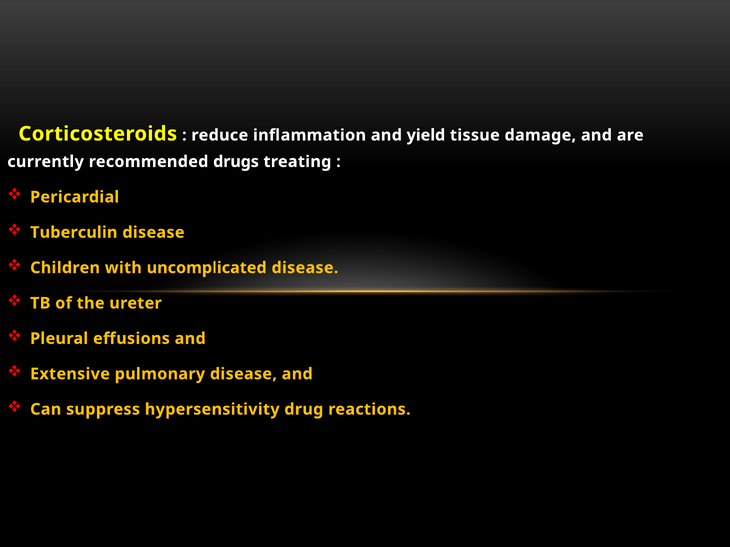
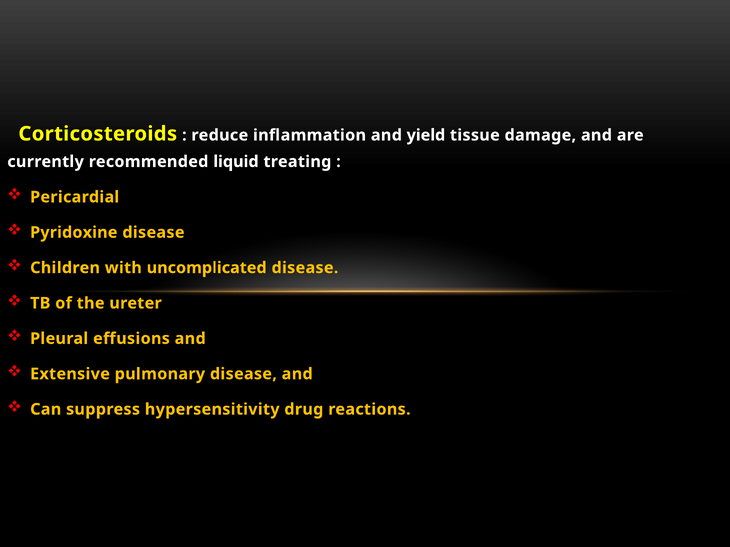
drugs: drugs -> liquid (236, 162)
Tuberculin: Tuberculin -> Pyridoxine (74, 233)
